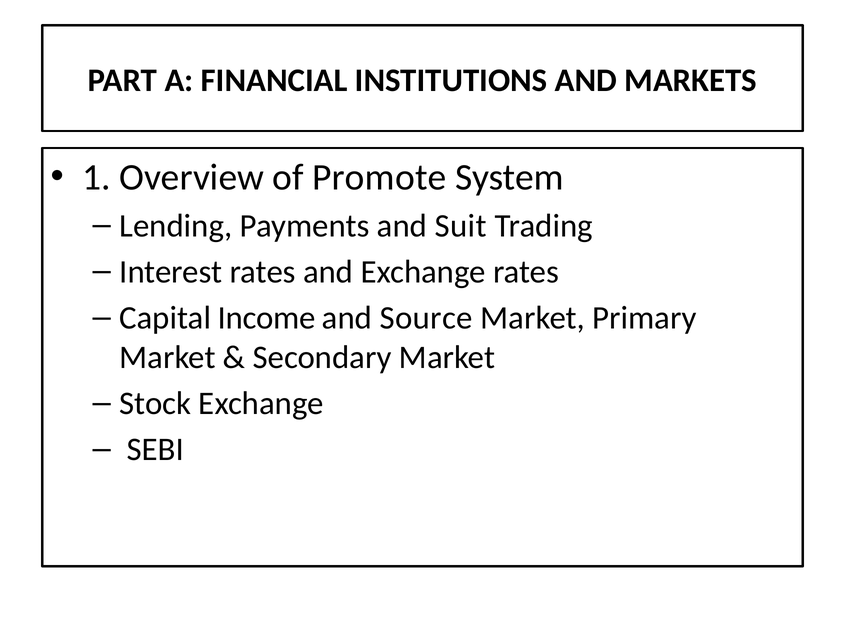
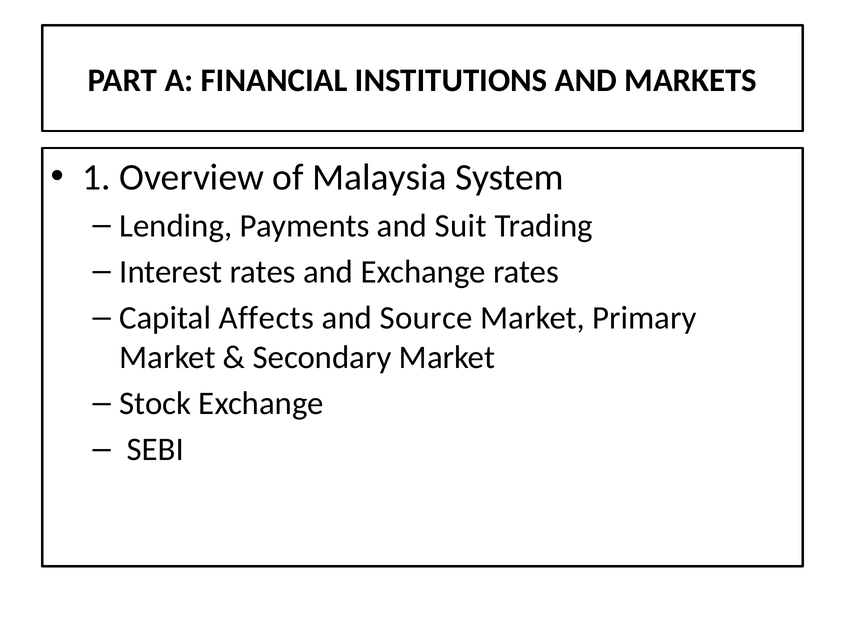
Promote: Promote -> Malaysia (379, 177)
Income: Income -> Affects (266, 318)
